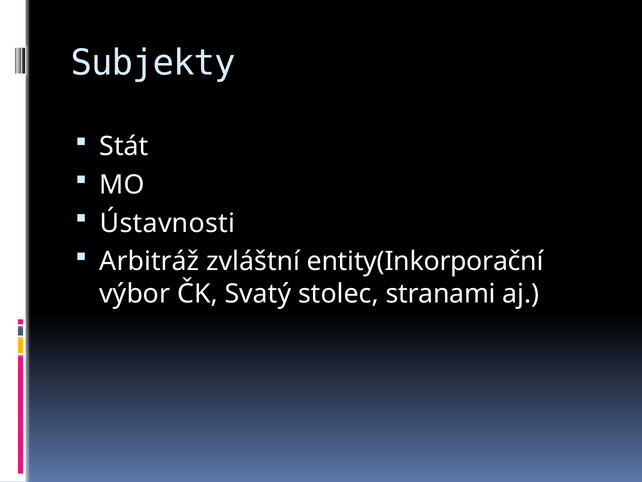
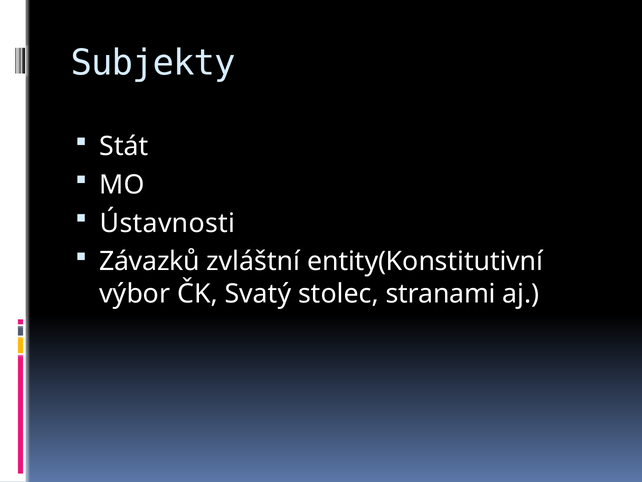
Arbitráž: Arbitráž -> Závazků (150, 261)
entity(Inkorporační: entity(Inkorporační -> entity(Konstitutivní (425, 261)
